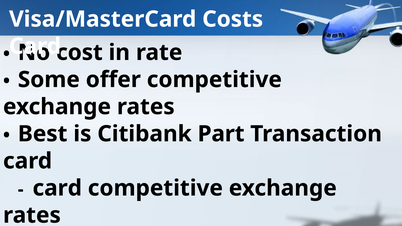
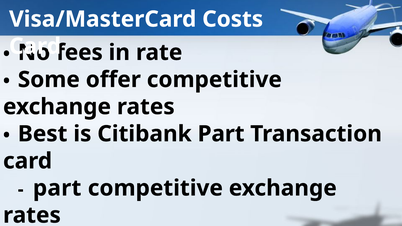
cost: cost -> fees (79, 53)
card: card -> part (57, 188)
